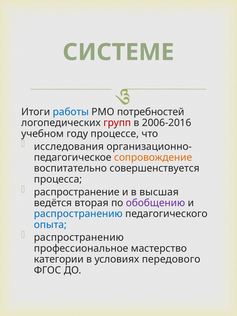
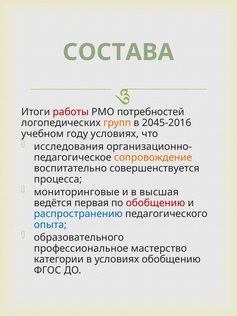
СИСТЕМЕ: СИСТЕМЕ -> СОСТАВА (118, 52)
работы colour: blue -> red (71, 112)
групп colour: red -> orange (117, 123)
2006-2016: 2006-2016 -> 2045-2016 (167, 123)
году процессе: процессе -> условиях (115, 134)
распространение: распространение -> мониторинговые (77, 192)
вторая: вторая -> первая (92, 203)
обобщению colour: purple -> red (156, 203)
распространению: распространению -> образовательного (79, 237)
условиях передового: передового -> обобщению (171, 259)
